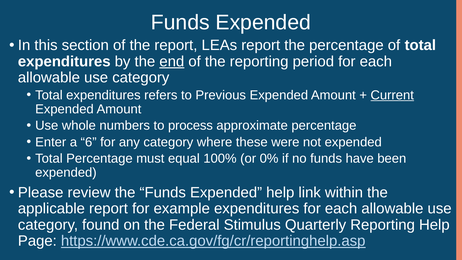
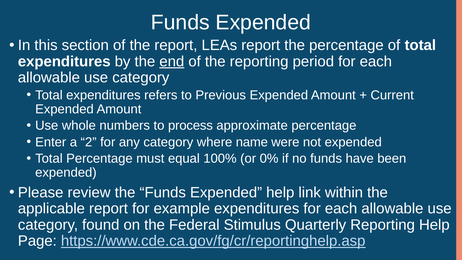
Current underline: present -> none (392, 95)
6: 6 -> 2 (89, 142)
these: these -> name (252, 142)
